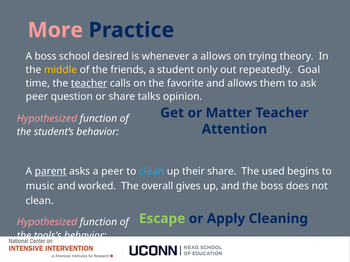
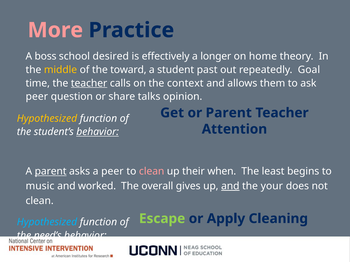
whenever: whenever -> effectively (166, 56)
a allows: allows -> longer (216, 56)
trying: trying -> home (263, 56)
friends: friends -> toward (128, 70)
only: only -> past (207, 70)
favorite: favorite -> context (185, 83)
or Matter: Matter -> Parent (229, 113)
Hypothesized colour: pink -> yellow (47, 119)
behavior underline: none -> present (98, 132)
clean colour: light blue -> pink (152, 172)
their share: share -> when (222, 172)
used: used -> least (273, 172)
and underline: none -> present (230, 186)
the boss: boss -> your (272, 186)
Hypothesized colour: pink -> light blue (47, 223)
tools’s: tools’s -> need’s (48, 236)
